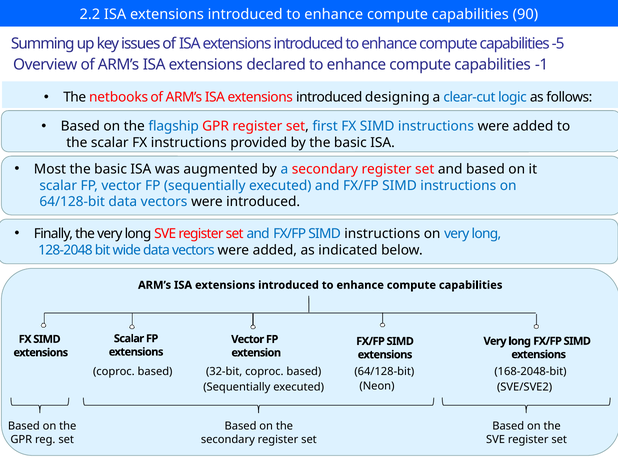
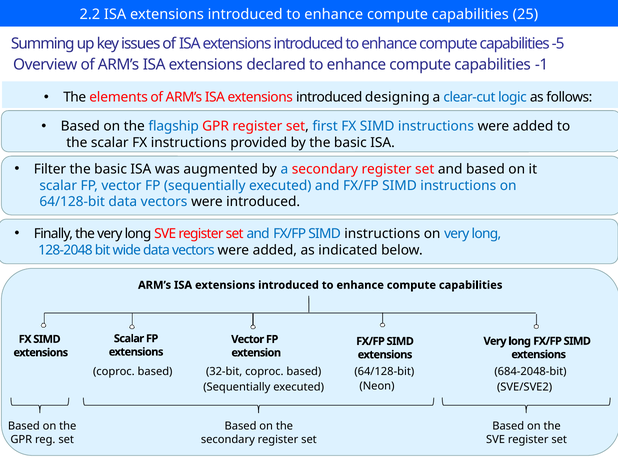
90: 90 -> 25 (525, 14)
netbooks: netbooks -> elements (119, 97)
Most: Most -> Filter (50, 169)
168-2048-bit: 168-2048-bit -> 684-2048-bit (530, 372)
